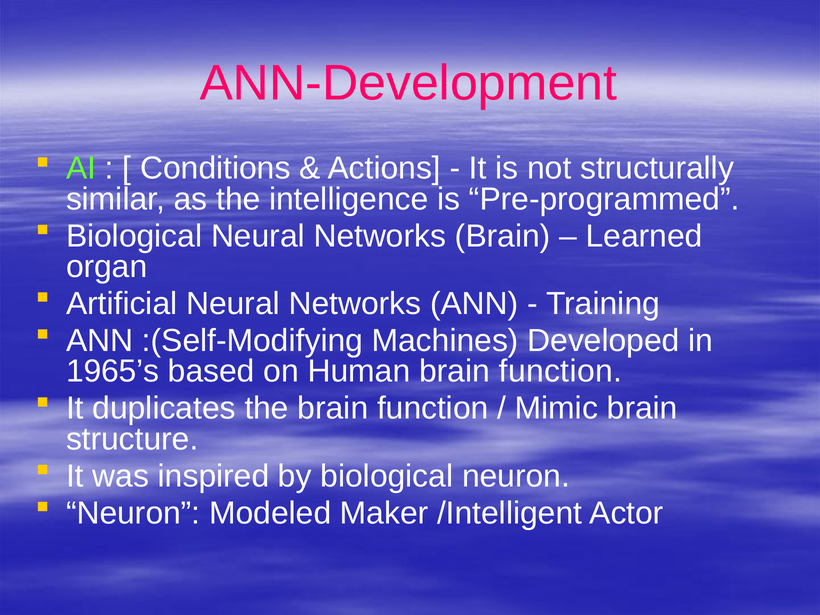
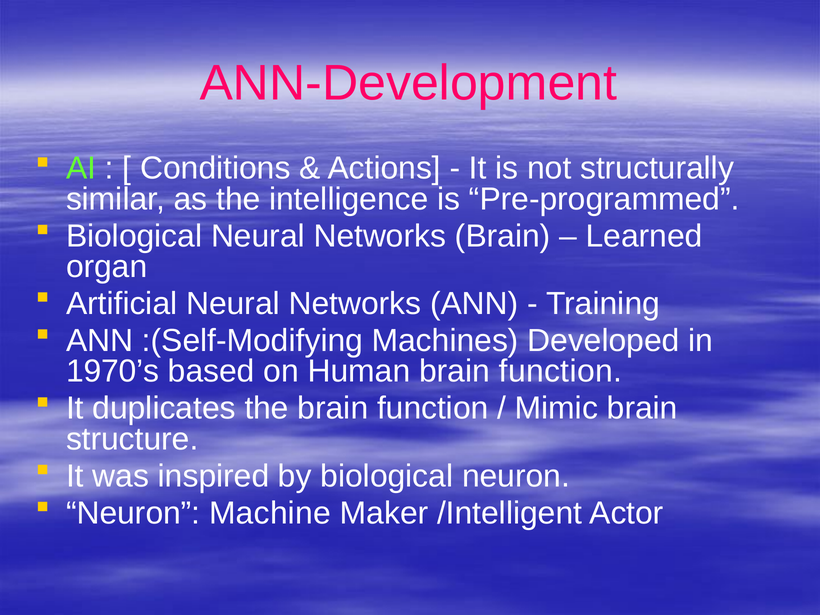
1965’s: 1965’s -> 1970’s (113, 371)
Modeled: Modeled -> Machine (270, 513)
